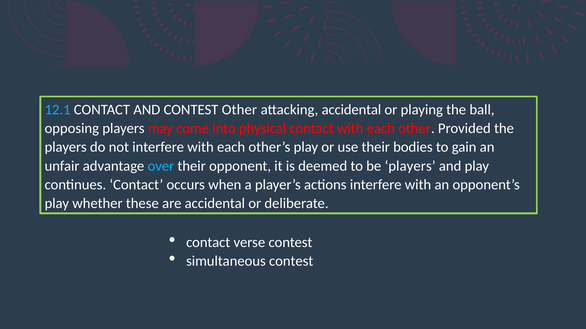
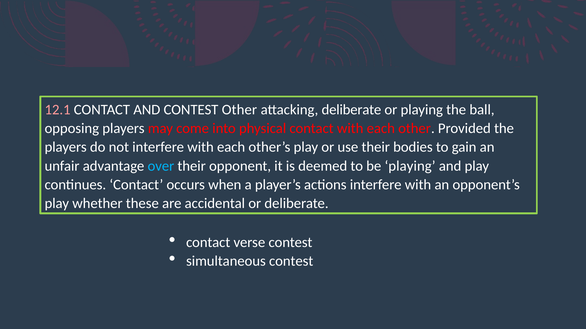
12.1 colour: light blue -> pink (58, 110)
attacking accidental: accidental -> deliberate (351, 110)
be players: players -> playing (410, 166)
